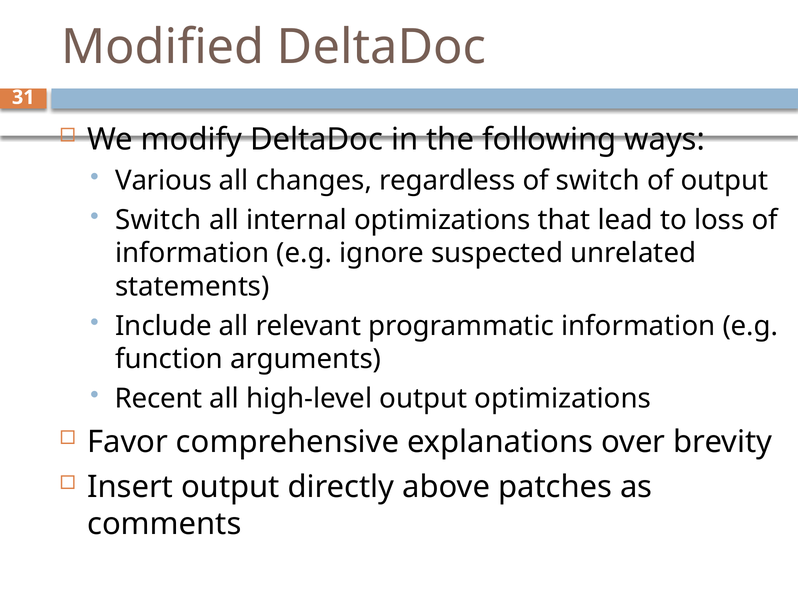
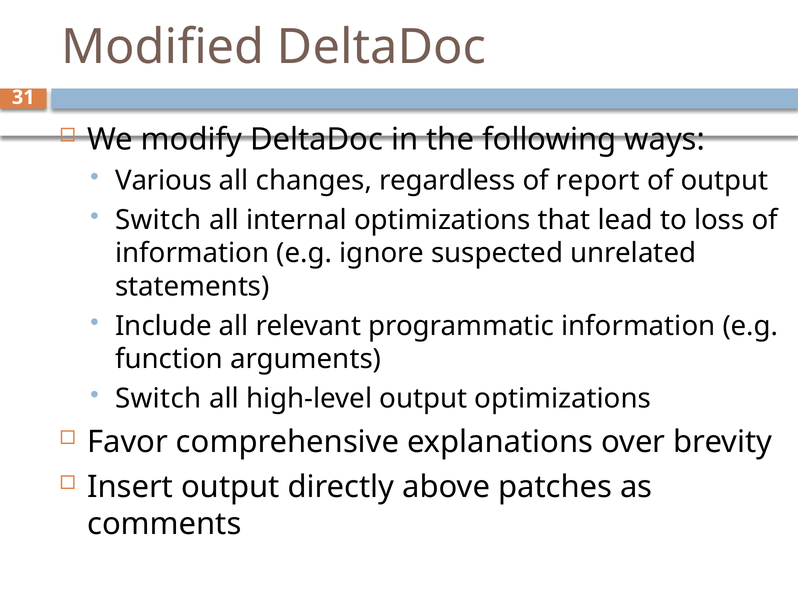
of switch: switch -> report (598, 181)
Recent: Recent -> Switch (158, 398)
